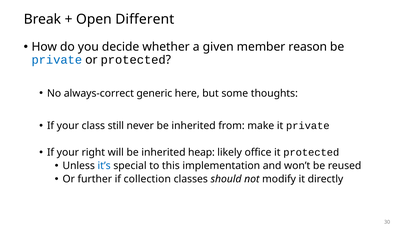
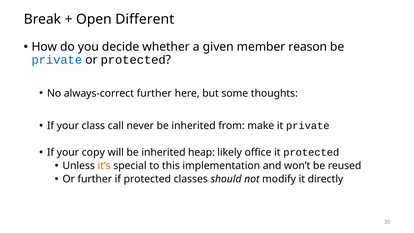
always-correct generic: generic -> further (154, 93)
still: still -> call (116, 126)
right: right -> copy (93, 152)
it’s colour: blue -> orange (104, 166)
if collection: collection -> protected (147, 179)
